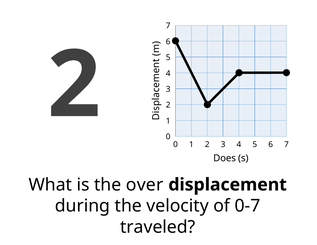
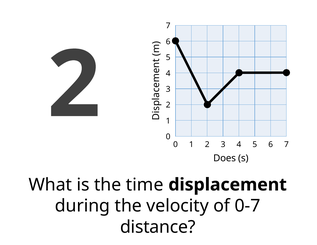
over: over -> time (145, 185)
traveled: traveled -> distance (158, 227)
